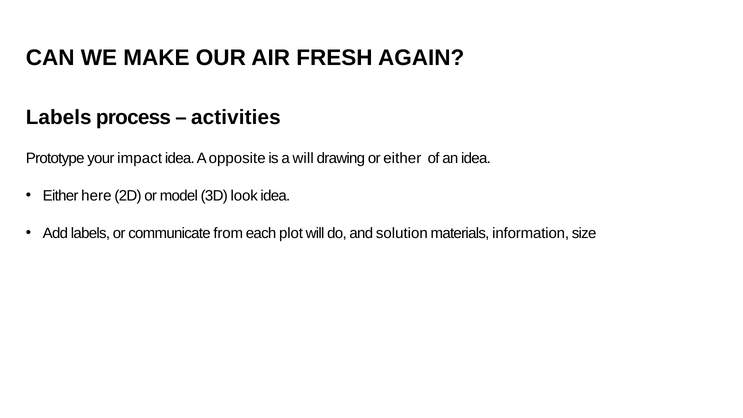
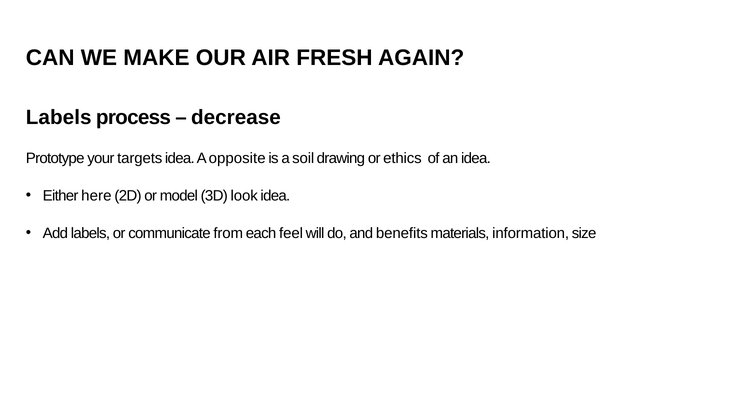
activities: activities -> decrease (236, 118)
impact: impact -> targets (140, 158)
a will: will -> soil (303, 158)
or either: either -> ethics (402, 158)
plot: plot -> feel (291, 233)
solution: solution -> benefits (402, 233)
